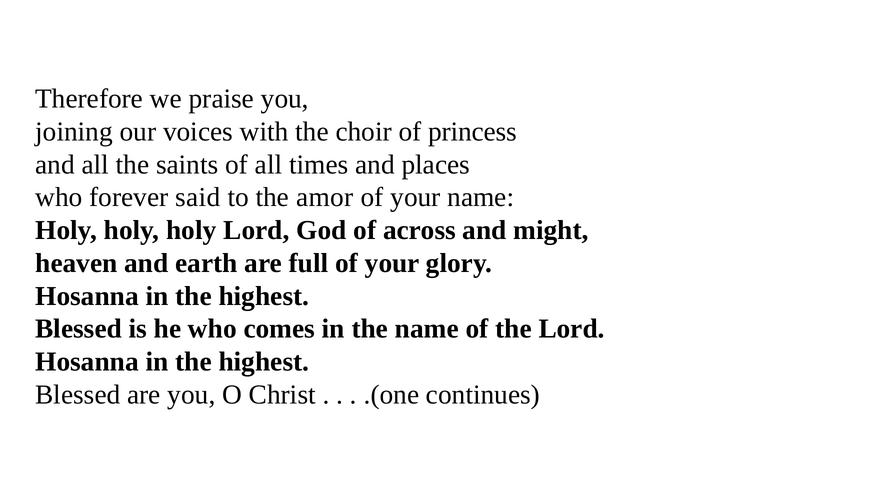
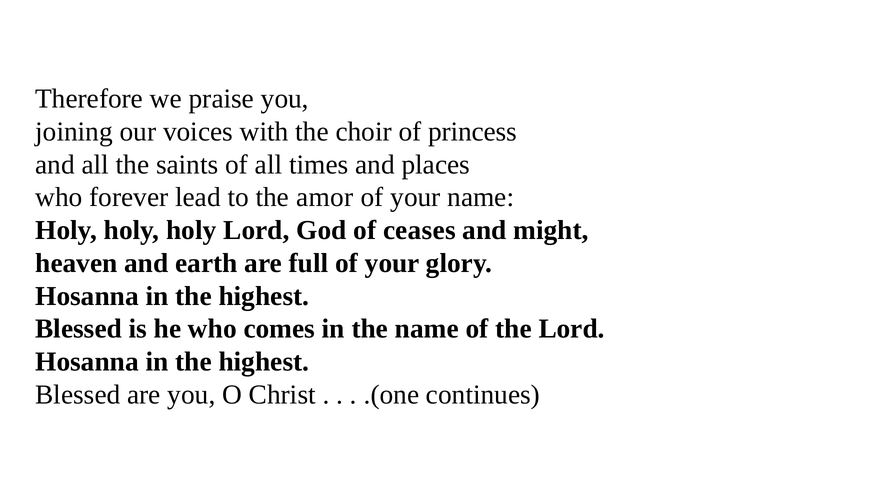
said: said -> lead (198, 198)
across: across -> ceases (419, 230)
